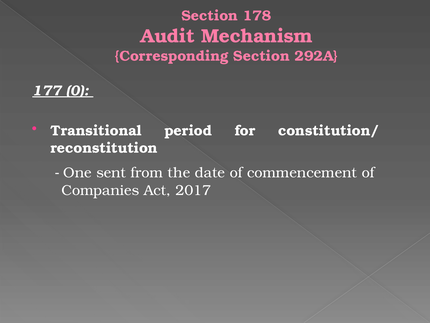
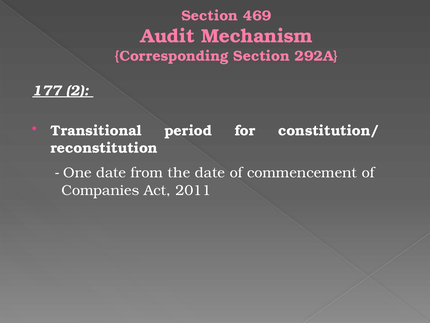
178: 178 -> 469 (257, 16)
0: 0 -> 2 (78, 91)
One sent: sent -> date (111, 172)
2017: 2017 -> 2011 (193, 190)
